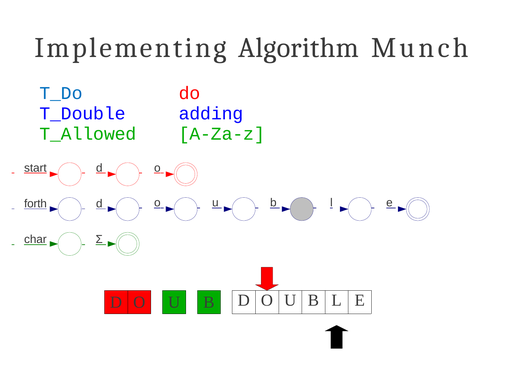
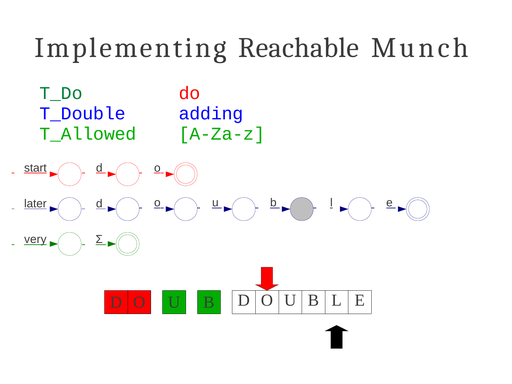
Algorithm: Algorithm -> Reachable (299, 48)
T_Do colour: blue -> green (61, 93)
forth: forth -> later (35, 204)
char: char -> very (35, 239)
